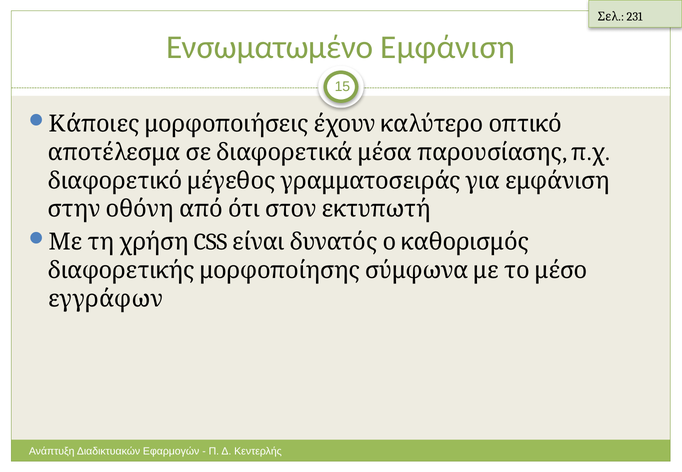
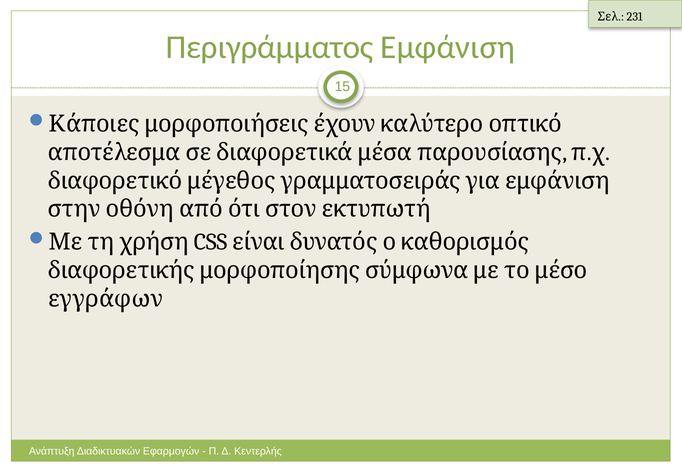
Ενσωματωμένο: Ενσωματωμένο -> Περιγράμματος (270, 47)
